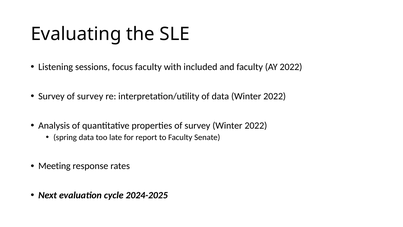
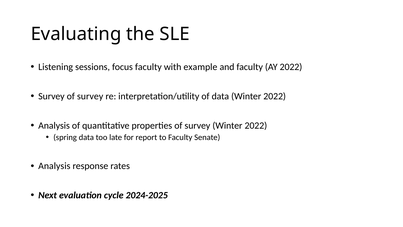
included: included -> example (200, 67)
Meeting: Meeting -> Analysis (54, 166)
